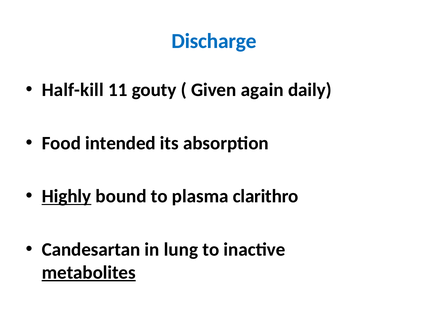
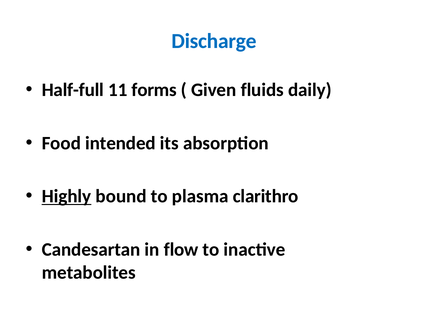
Half-kill: Half-kill -> Half-full (73, 90)
gouty: gouty -> forms (154, 90)
again: again -> fluids (262, 90)
lung: lung -> flow (181, 250)
metabolites underline: present -> none (89, 272)
